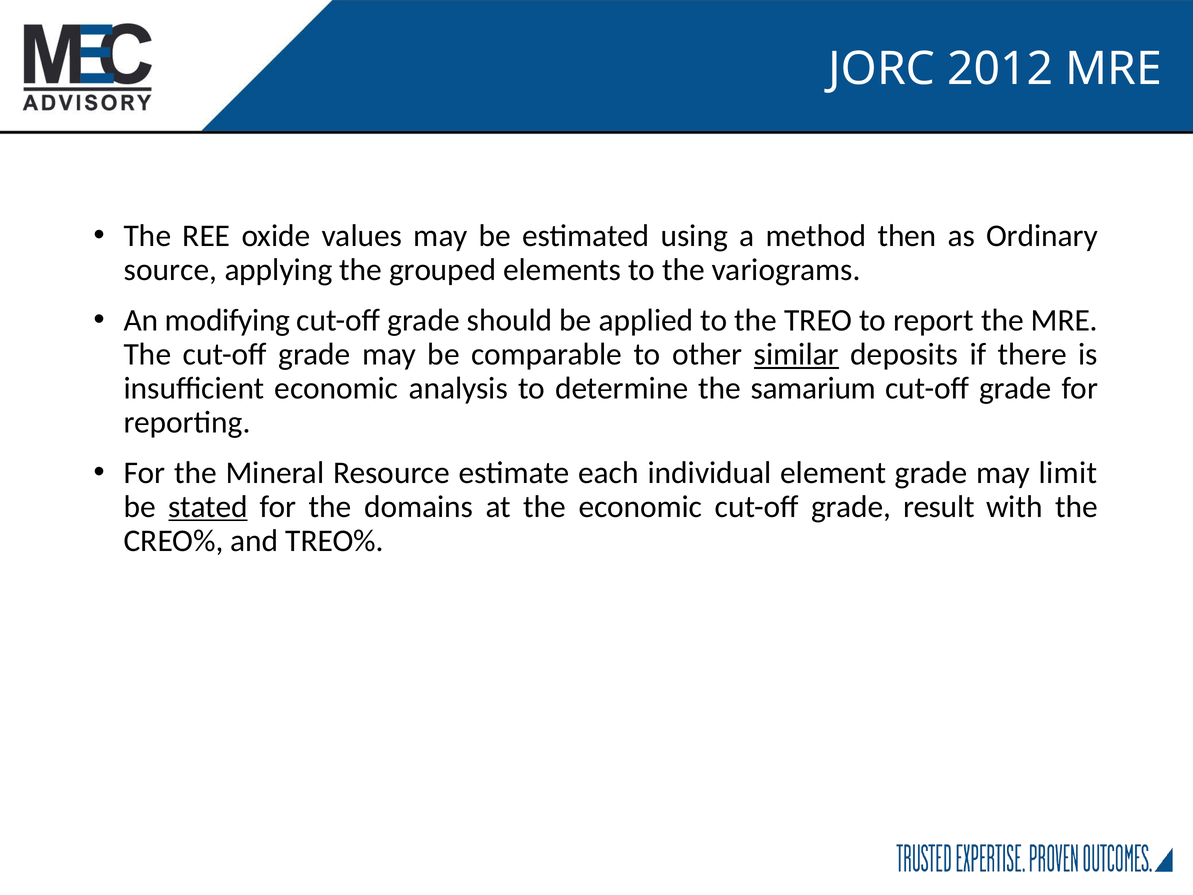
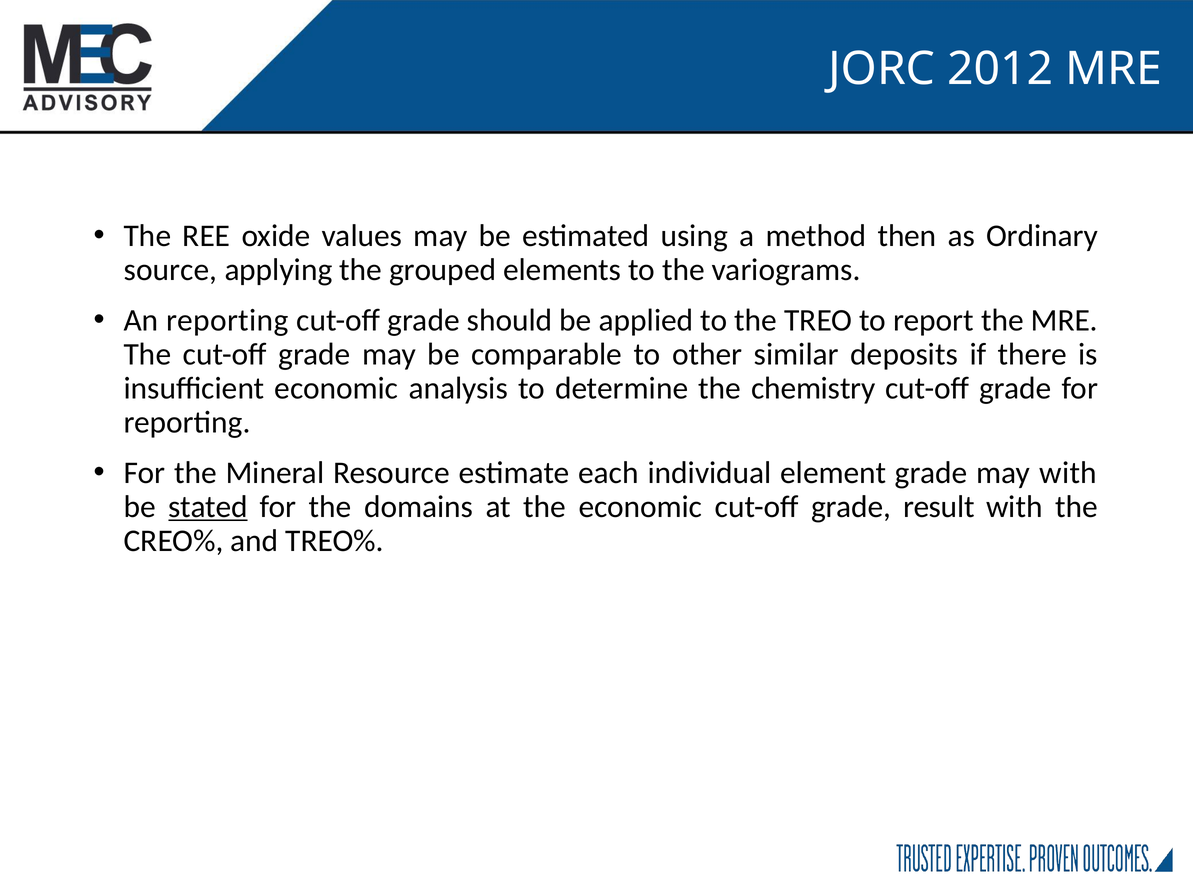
An modifying: modifying -> reporting (227, 320)
similar underline: present -> none (796, 354)
samarium: samarium -> chemistry (813, 388)
may limit: limit -> with (1068, 473)
